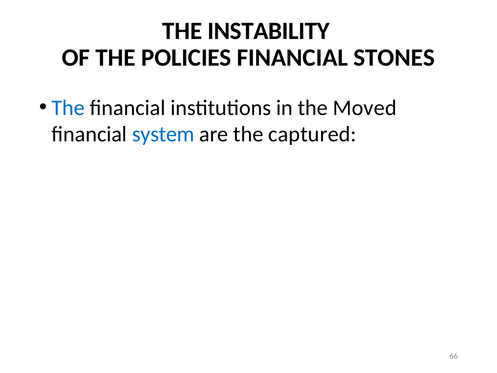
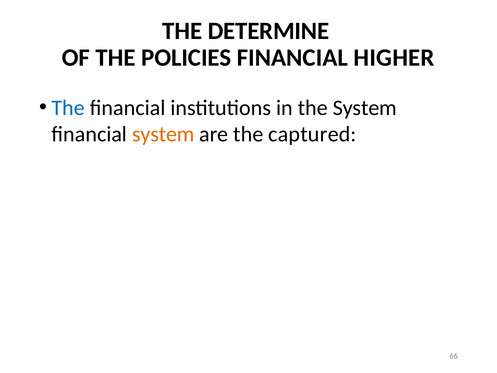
INSTABILITY: INSTABILITY -> DETERMINE (269, 31)
STONES: STONES -> HIGHER (394, 58)
the Moved: Moved -> System (365, 108)
system colour: blue -> orange (163, 134)
